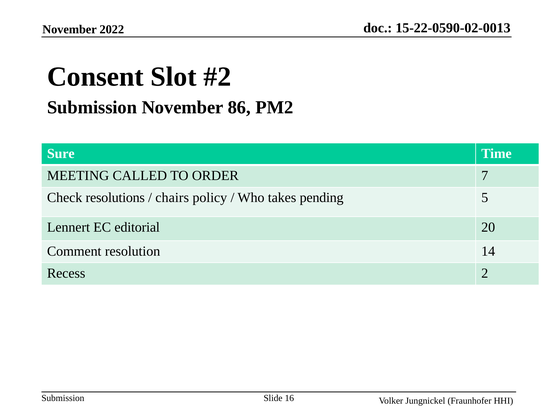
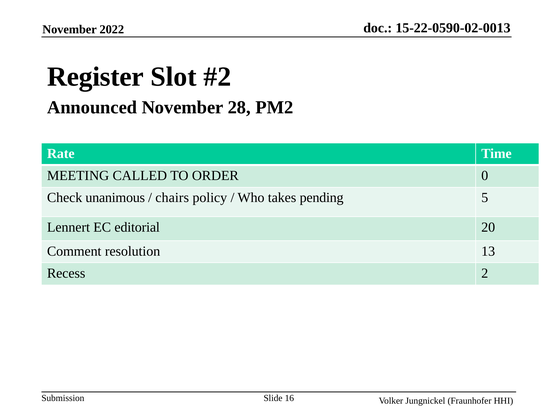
Consent: Consent -> Register (95, 77)
Submission: Submission -> Announced (92, 107)
86: 86 -> 28 (239, 107)
Sure: Sure -> Rate (61, 153)
7: 7 -> 0 (485, 175)
resolutions: resolutions -> unanimous (115, 198)
14: 14 -> 13 (488, 251)
